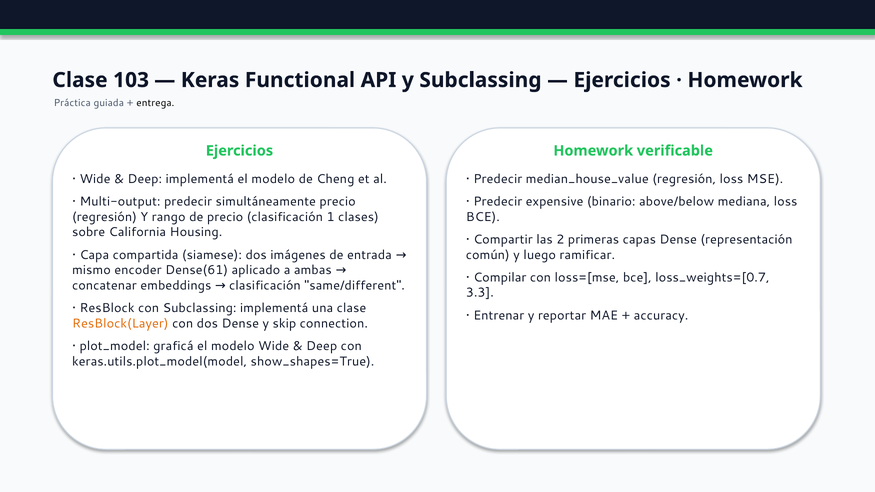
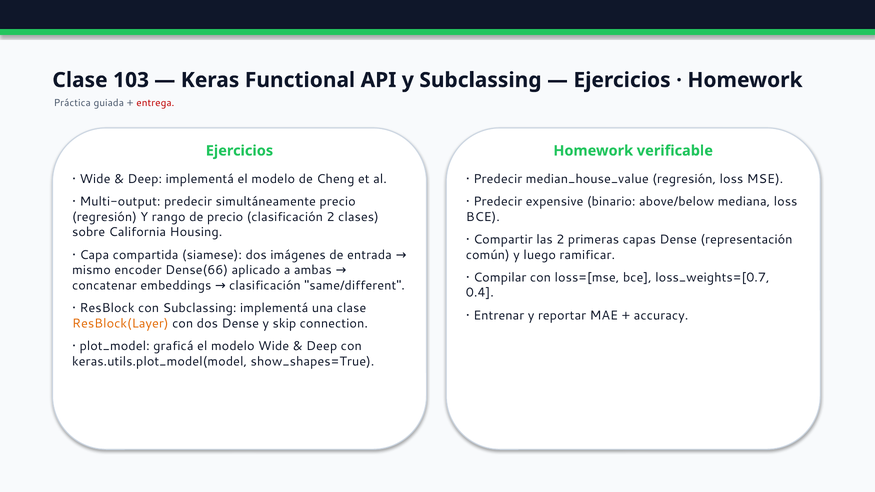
entrega colour: black -> red (155, 103)
clasificación 1: 1 -> 2 (331, 217)
Dense(61: Dense(61 -> Dense(66 (197, 270)
3.3: 3.3 -> 0.4 (480, 293)
